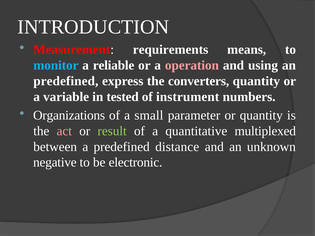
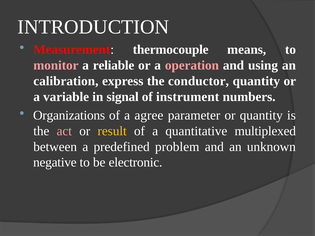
requirements: requirements -> thermocouple (171, 50)
monitor colour: light blue -> pink (56, 65)
predefined: predefined -> calibration (66, 81)
converters: converters -> conductor (198, 81)
tested: tested -> signal (123, 97)
small: small -> agree (149, 115)
result colour: light green -> yellow (112, 131)
distance: distance -> problem (177, 147)
